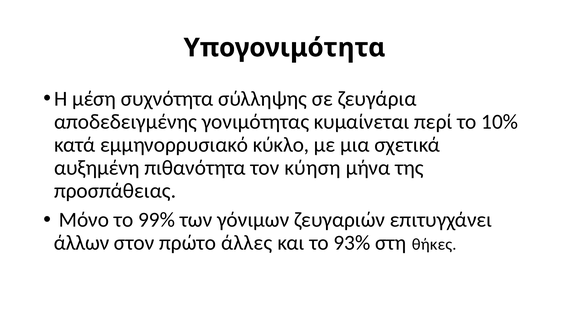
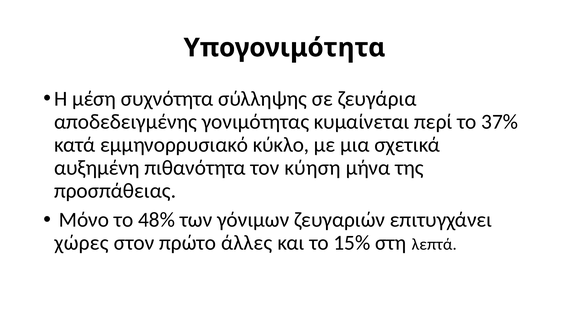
10%: 10% -> 37% (500, 122)
99%: 99% -> 48% (157, 220)
άλλων: άλλων -> χώρες (81, 243)
93%: 93% -> 15% (352, 243)
θήκες: θήκες -> λεπτά (434, 245)
